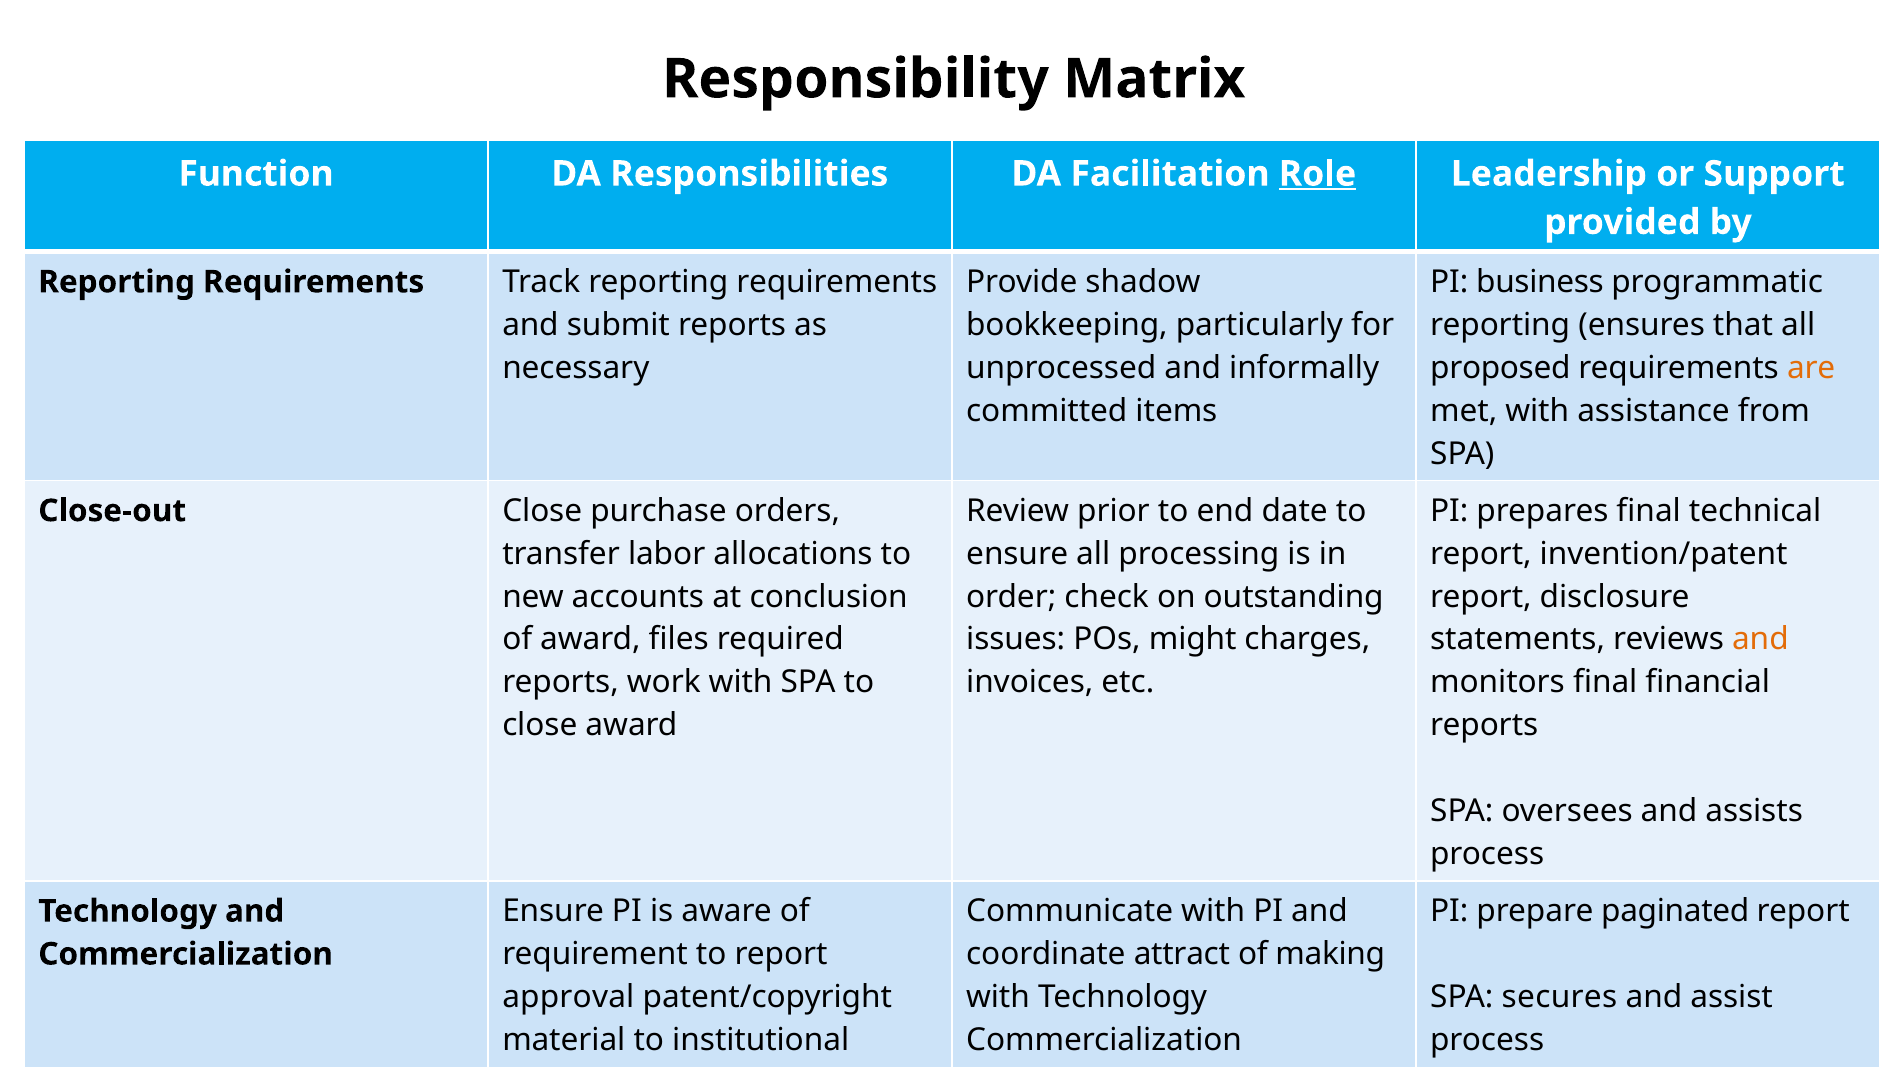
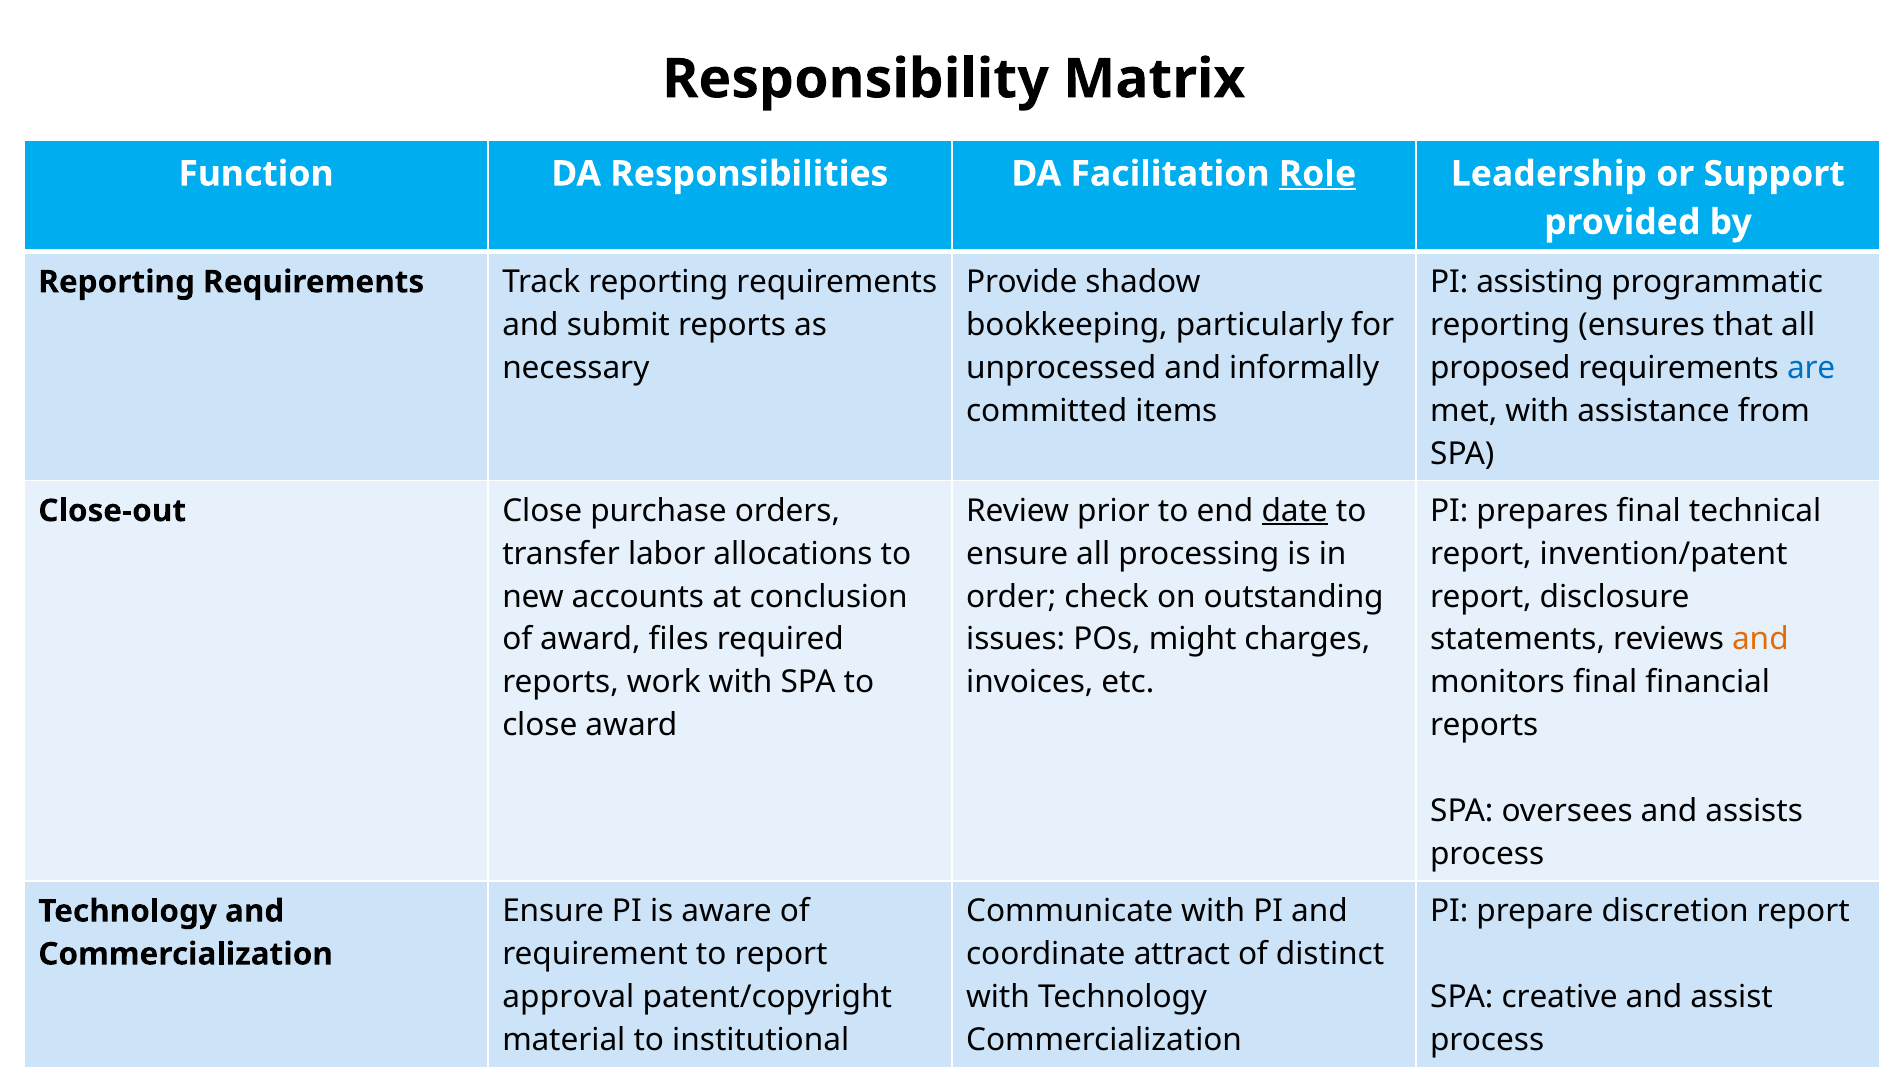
business: business -> assisting (1540, 282)
are colour: orange -> blue (1811, 368)
date underline: none -> present (1295, 511)
paginated: paginated -> discretion (1675, 912)
making: making -> distinct (1330, 955)
secures: secures -> creative (1560, 998)
